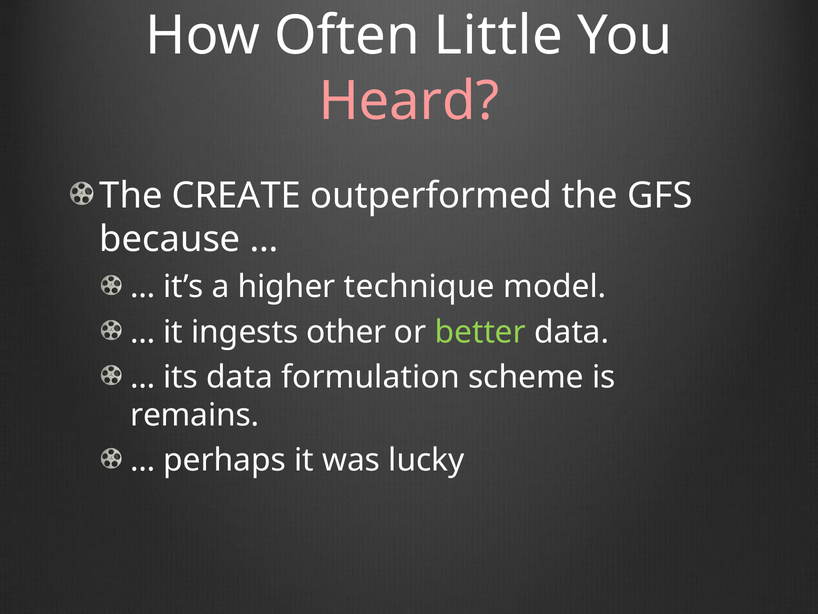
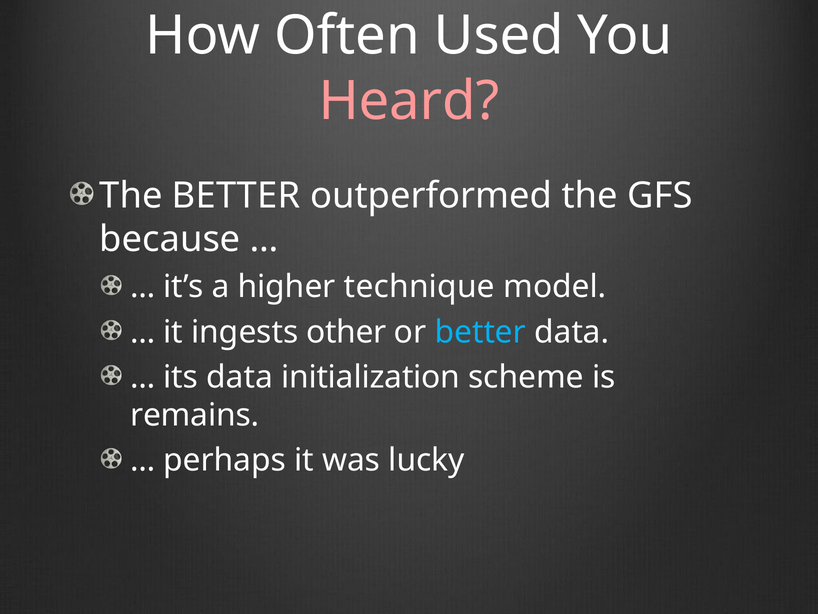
Little: Little -> Used (499, 36)
The CREATE: CREATE -> BETTER (236, 196)
better colour: light green -> light blue (480, 332)
formulation: formulation -> initialization (371, 377)
